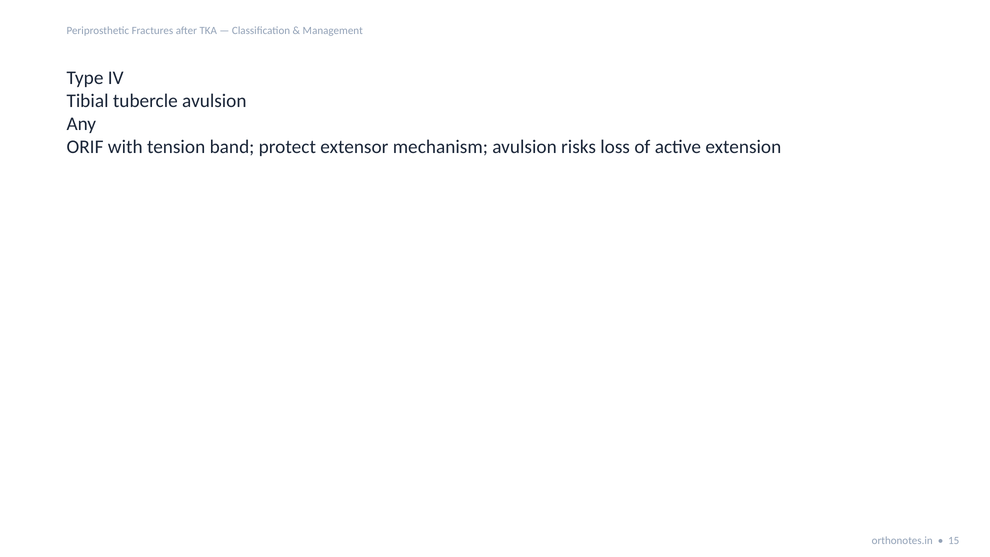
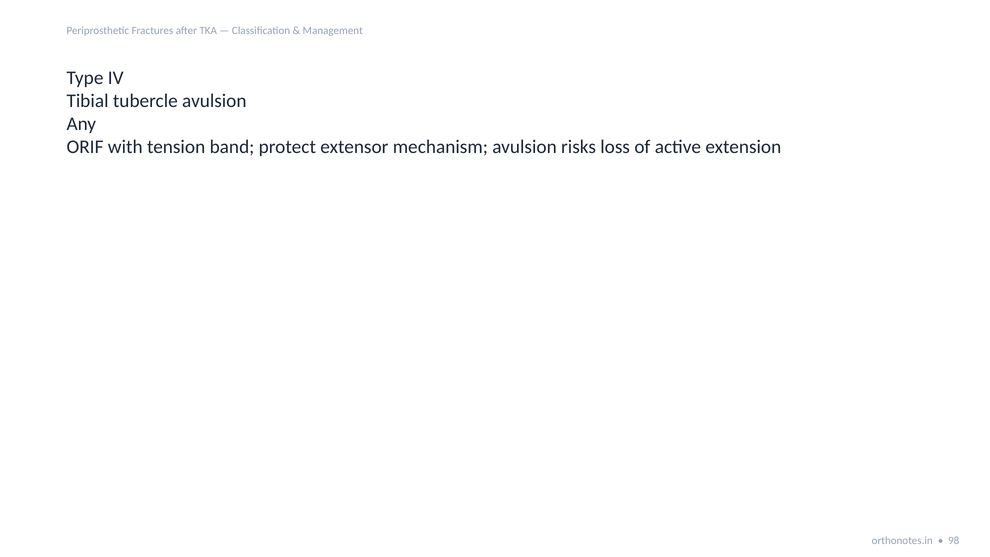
15: 15 -> 98 (954, 540)
